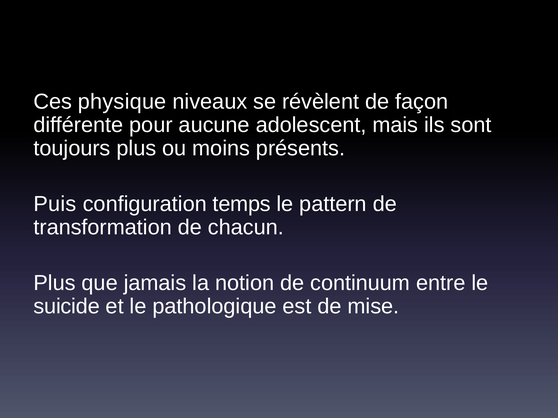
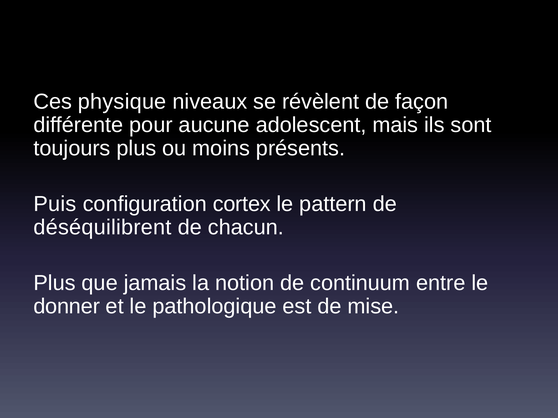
temps: temps -> cortex (242, 204)
transformation: transformation -> déséquilibrent (103, 228)
suicide: suicide -> donner (67, 307)
